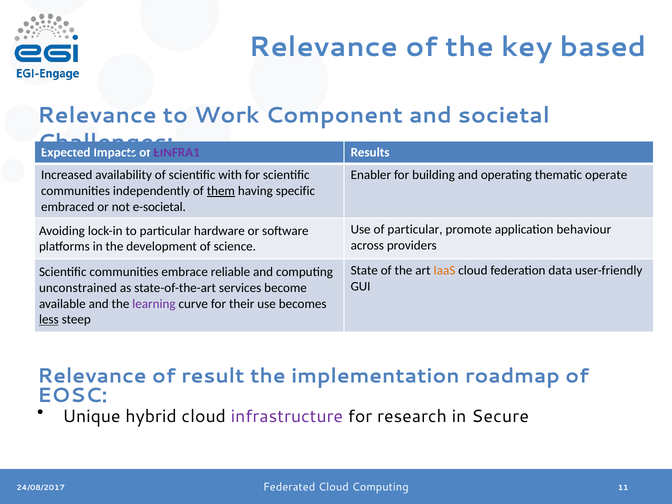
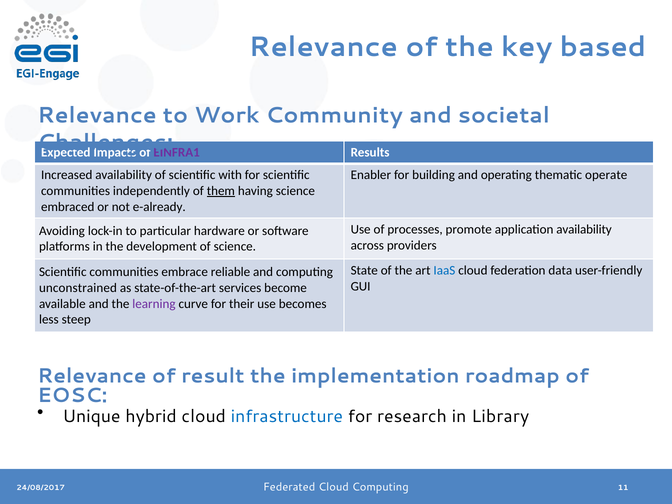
Component: Component -> Community (334, 115)
having specific: specific -> science (295, 191)
e-societal: e-societal -> e-already (159, 207)
of particular: particular -> processes (415, 229)
application behaviour: behaviour -> availability (584, 229)
IaaS colour: orange -> blue (444, 271)
less underline: present -> none (49, 320)
infrastructure colour: purple -> blue (287, 416)
Secure: Secure -> Library (500, 416)
